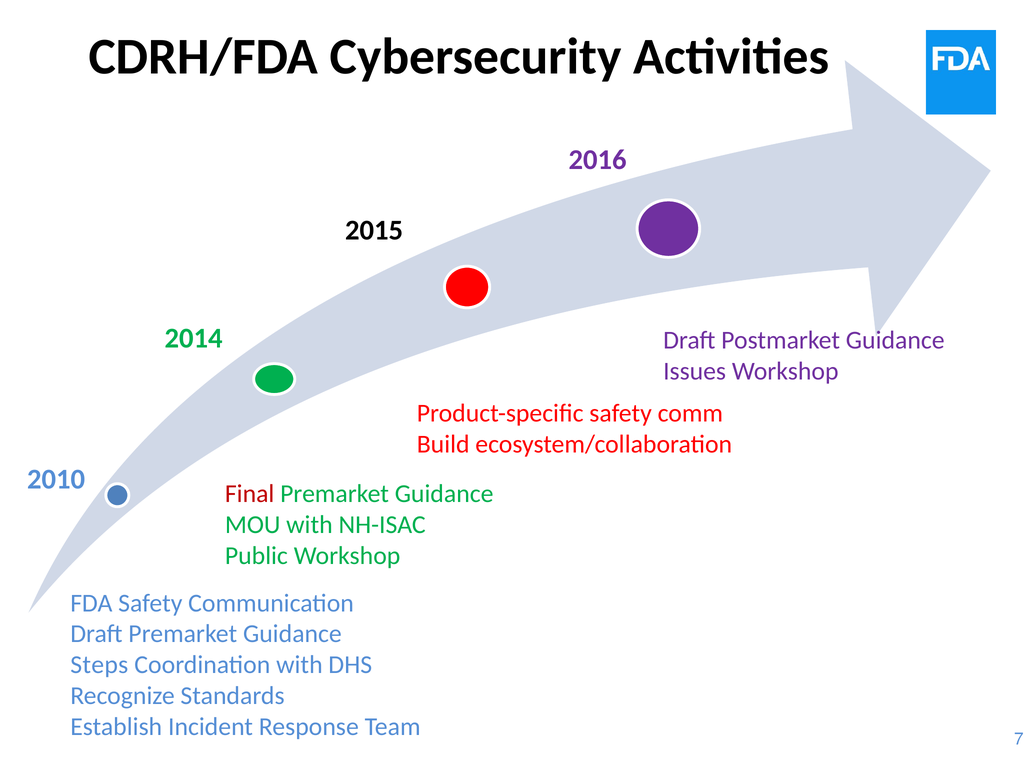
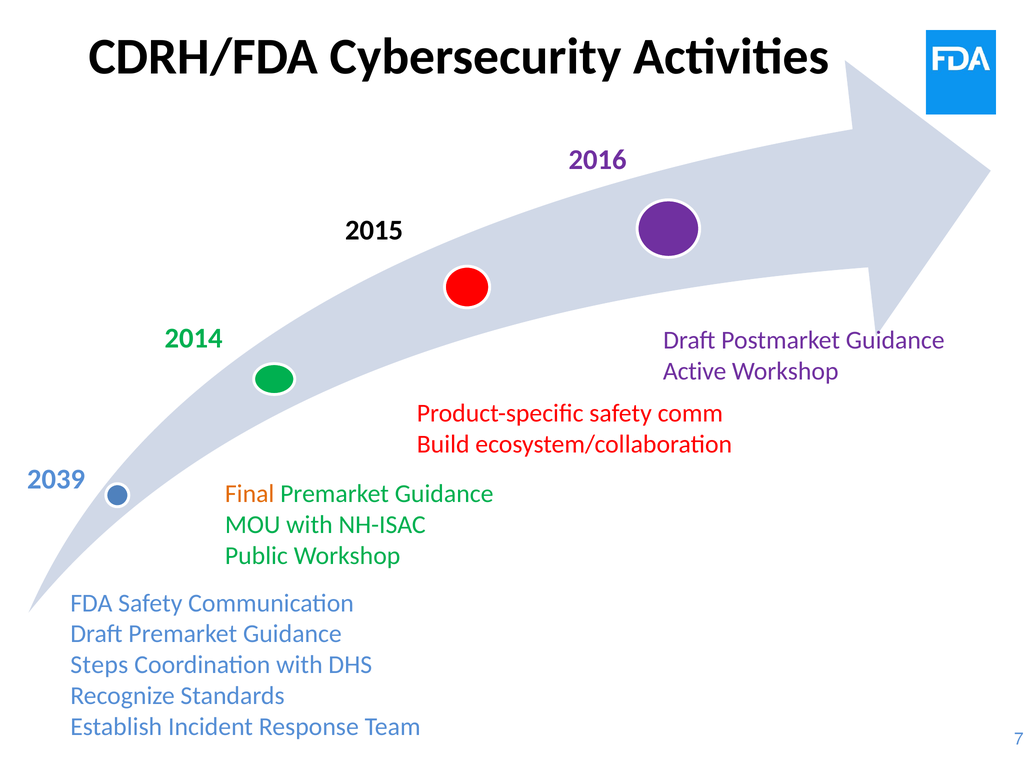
Issues: Issues -> Active (695, 371)
2010: 2010 -> 2039 (56, 480)
Final colour: red -> orange (250, 494)
